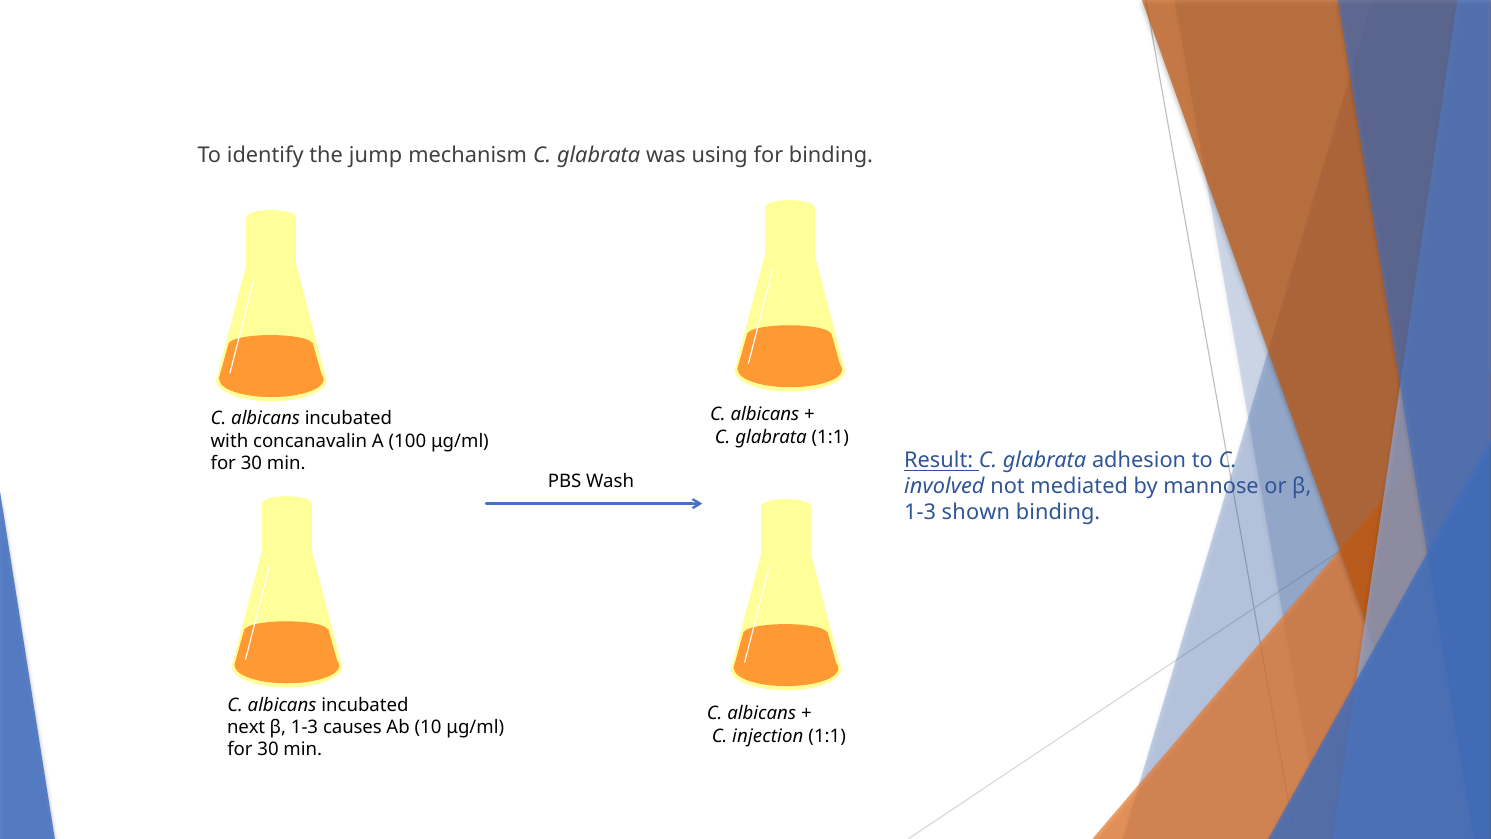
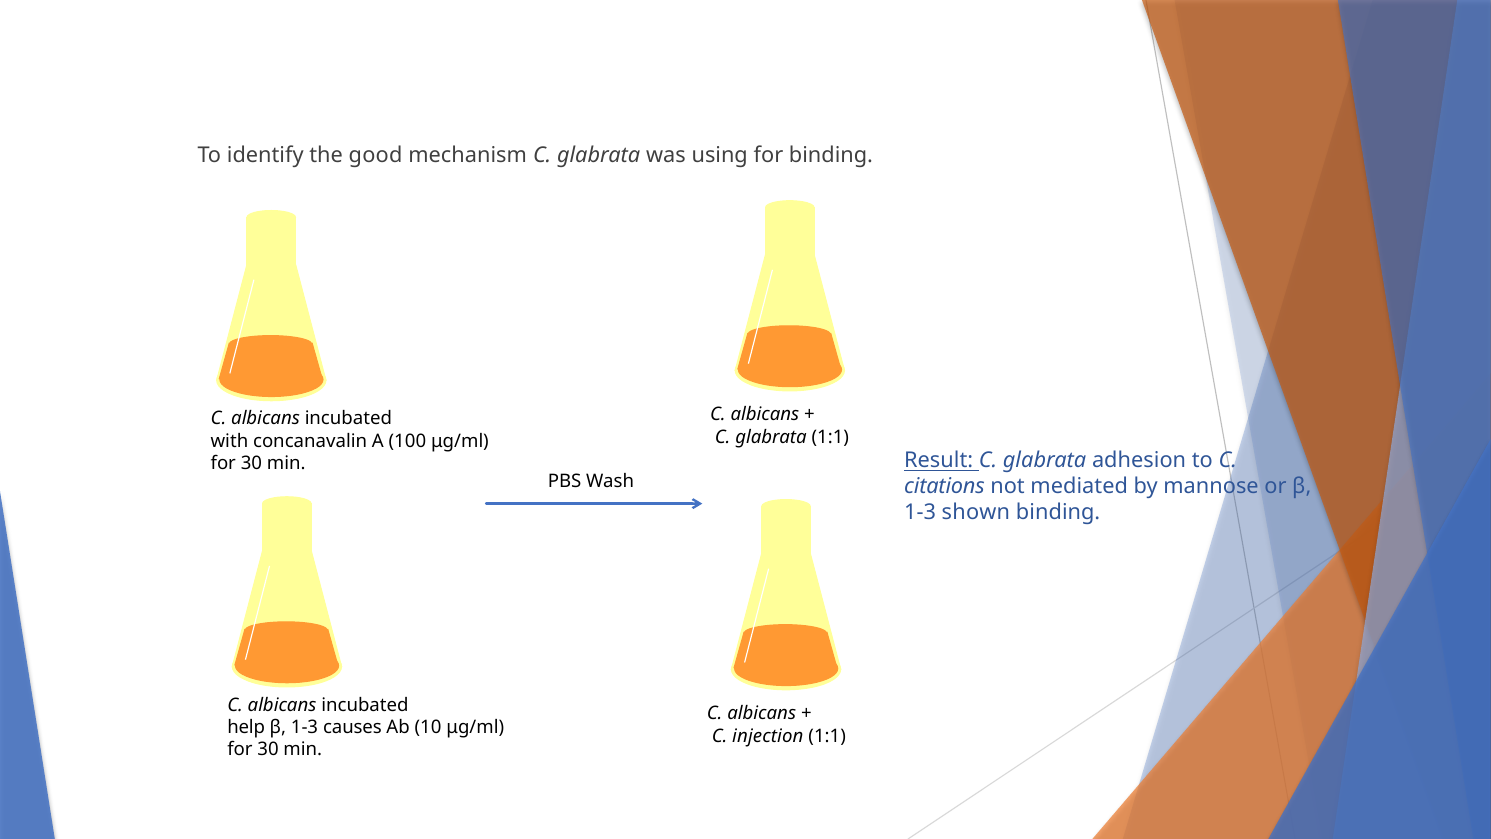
jump: jump -> good (376, 155)
involved: involved -> citations (945, 486)
next: next -> help (246, 727)
